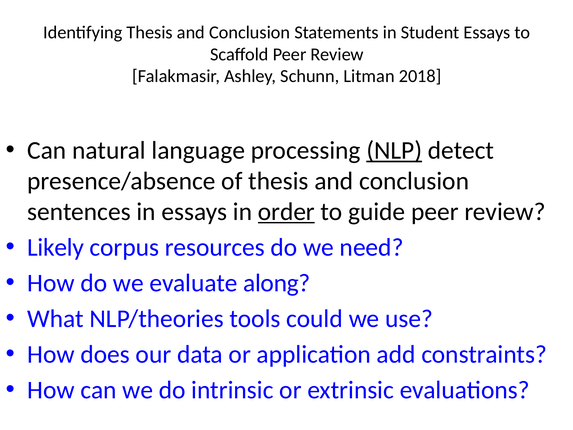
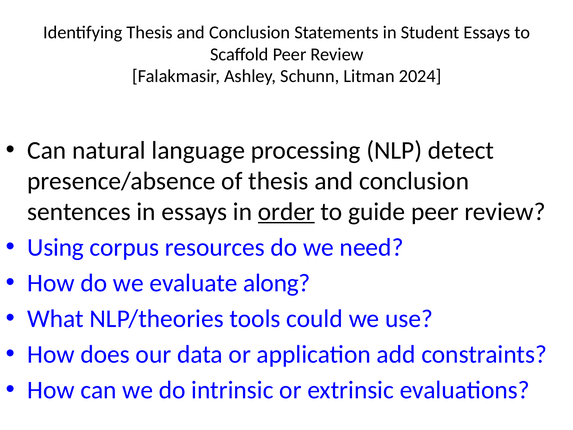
2018: 2018 -> 2024 (420, 76)
NLP underline: present -> none (394, 150)
Likely: Likely -> Using (56, 247)
